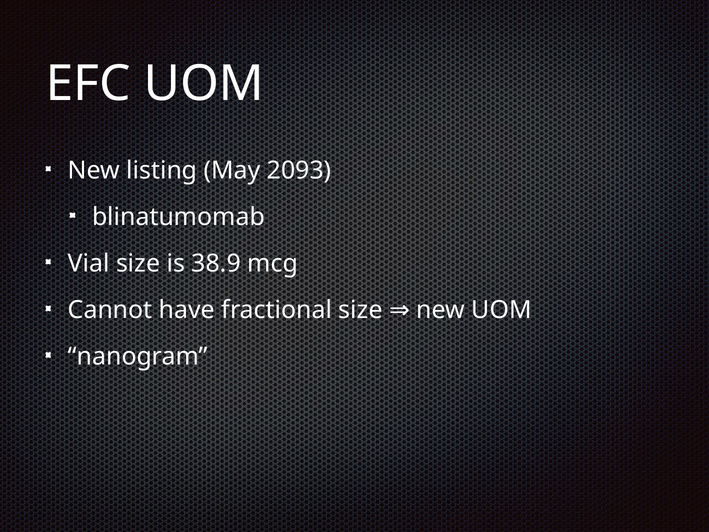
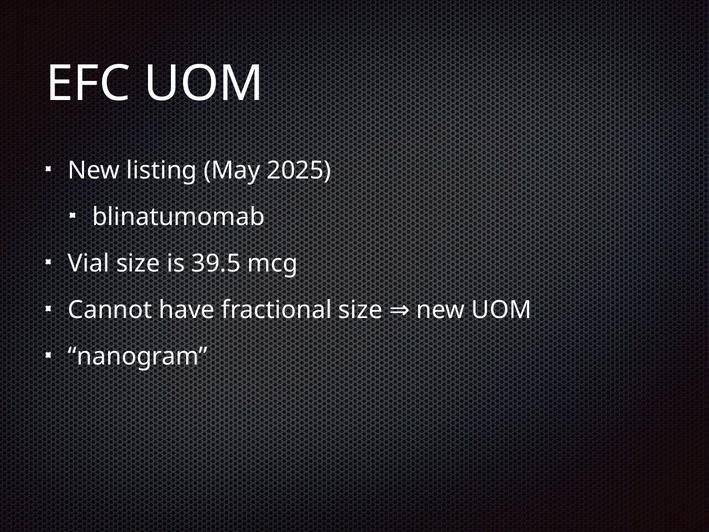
2093: 2093 -> 2025 (299, 170)
38.9: 38.9 -> 39.5 (216, 263)
